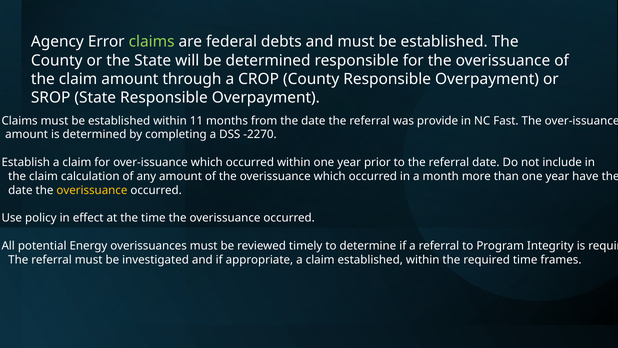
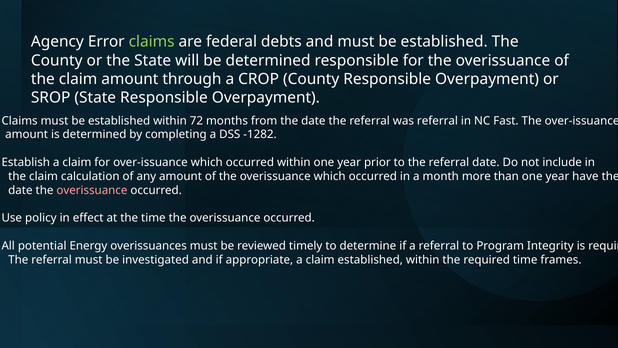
11: 11 -> 72 (196, 121)
was provide: provide -> referral (437, 121)
-2270: -2270 -> -1282 (260, 134)
overissuance colour: yellow -> pink (92, 190)
